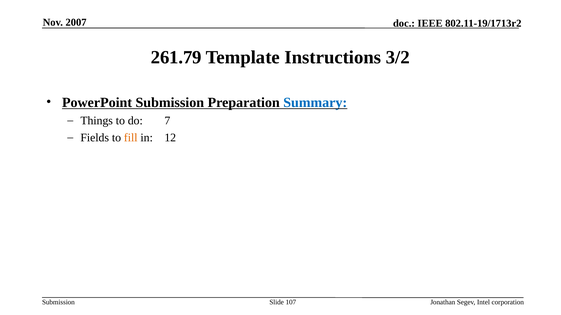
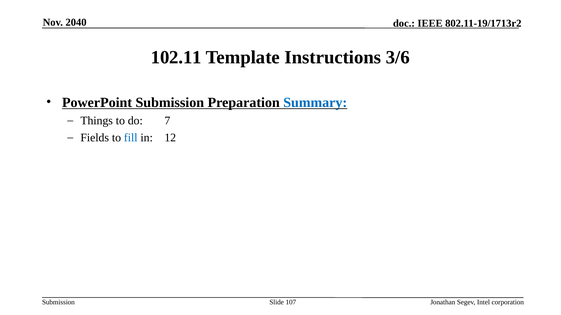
2007: 2007 -> 2040 (76, 22)
261.79: 261.79 -> 102.11 (176, 57)
3/2: 3/2 -> 3/6 (398, 57)
fill colour: orange -> blue (131, 138)
